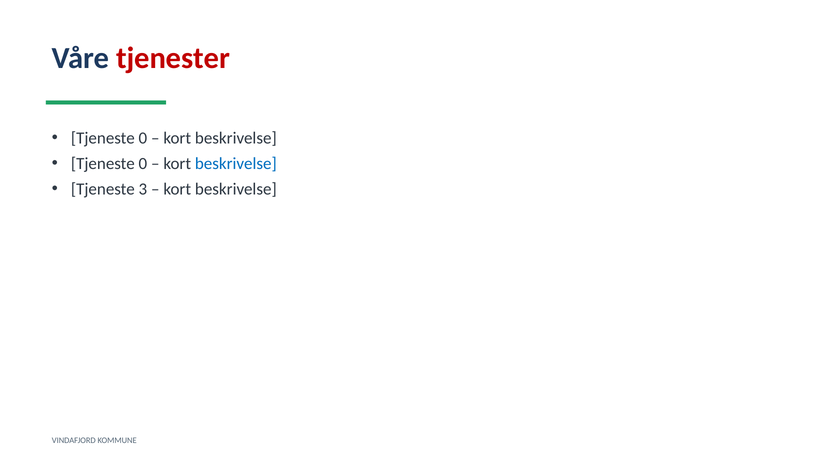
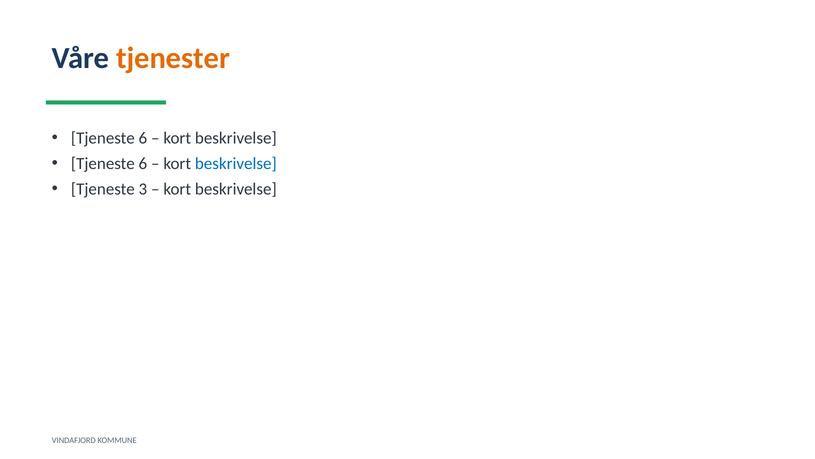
tjenester colour: red -> orange (173, 58)
0: 0 -> 6 (143, 138)
0: 0 -> 6 (143, 164)
